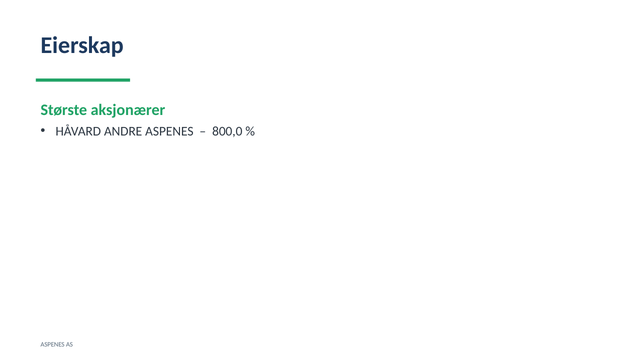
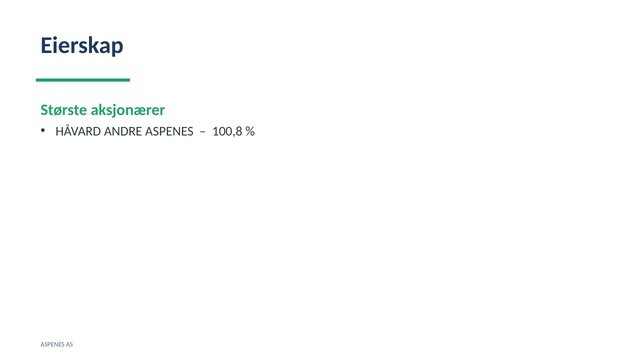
800,0: 800,0 -> 100,8 (227, 131)
